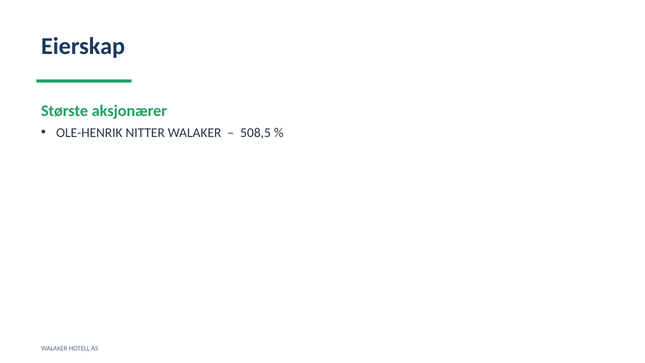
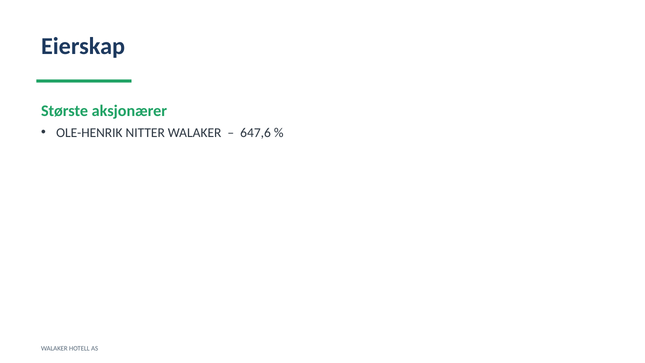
508,5: 508,5 -> 647,6 (256, 133)
